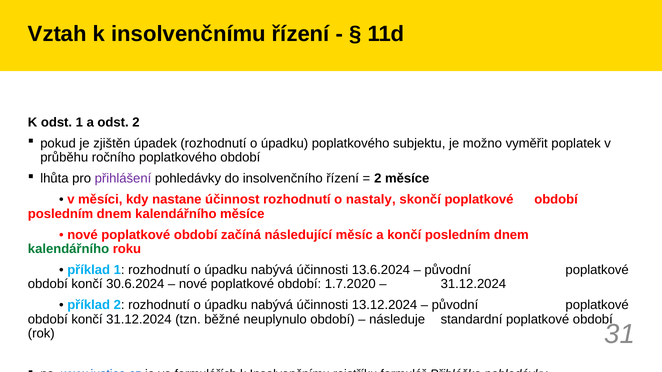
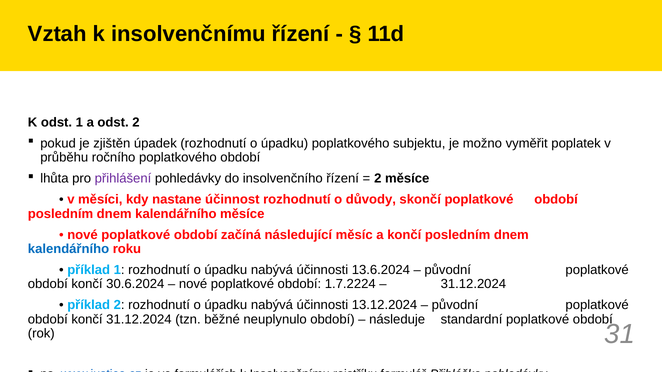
nastaly: nastaly -> důvody (371, 200)
kalendářního colour: green -> blue (68, 249)
1.7.2020: 1.7.2020 -> 1.7.2224 (350, 284)
